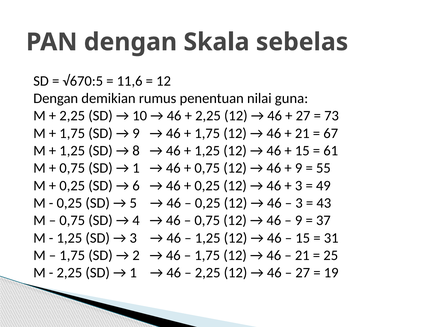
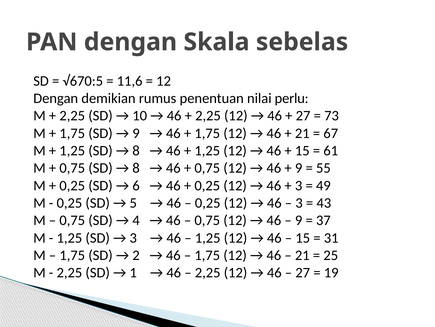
guna: guna -> perlu (292, 98)
1: 1 -> 8 (136, 168)
